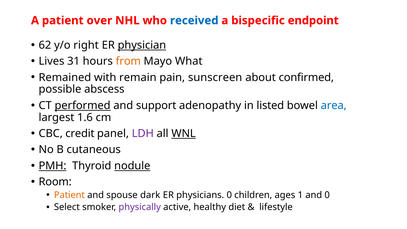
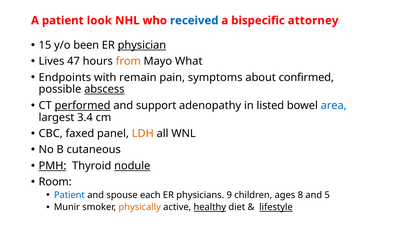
over: over -> look (99, 21)
endpoint: endpoint -> attorney (313, 21)
62: 62 -> 15 (45, 45)
right: right -> been (86, 45)
31: 31 -> 47 (74, 61)
Remained: Remained -> Endpoints (65, 77)
sunscreen: sunscreen -> symptoms (215, 77)
abscess underline: none -> present (104, 89)
1.6: 1.6 -> 3.4 (85, 117)
credit: credit -> faxed (80, 133)
LDH colour: purple -> orange (143, 133)
WNL underline: present -> none (184, 133)
Patient colour: orange -> blue (69, 195)
dark: dark -> each (150, 195)
physicians 0: 0 -> 9 (229, 195)
1: 1 -> 8 (300, 195)
and 0: 0 -> 5 (327, 195)
Select: Select -> Munir (67, 207)
physically colour: purple -> orange (140, 207)
healthy underline: none -> present (210, 207)
lifestyle underline: none -> present (276, 207)
